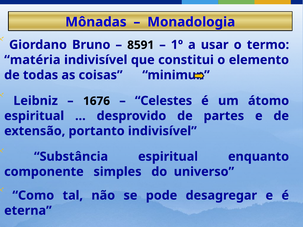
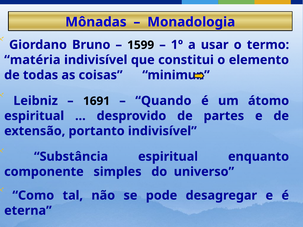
8591: 8591 -> 1599 (141, 45)
1676: 1676 -> 1691 (97, 101)
Celestes: Celestes -> Quando (163, 101)
